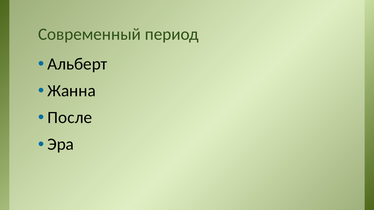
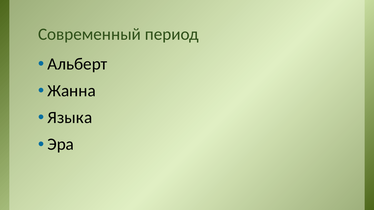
После: После -> Языка (70, 118)
